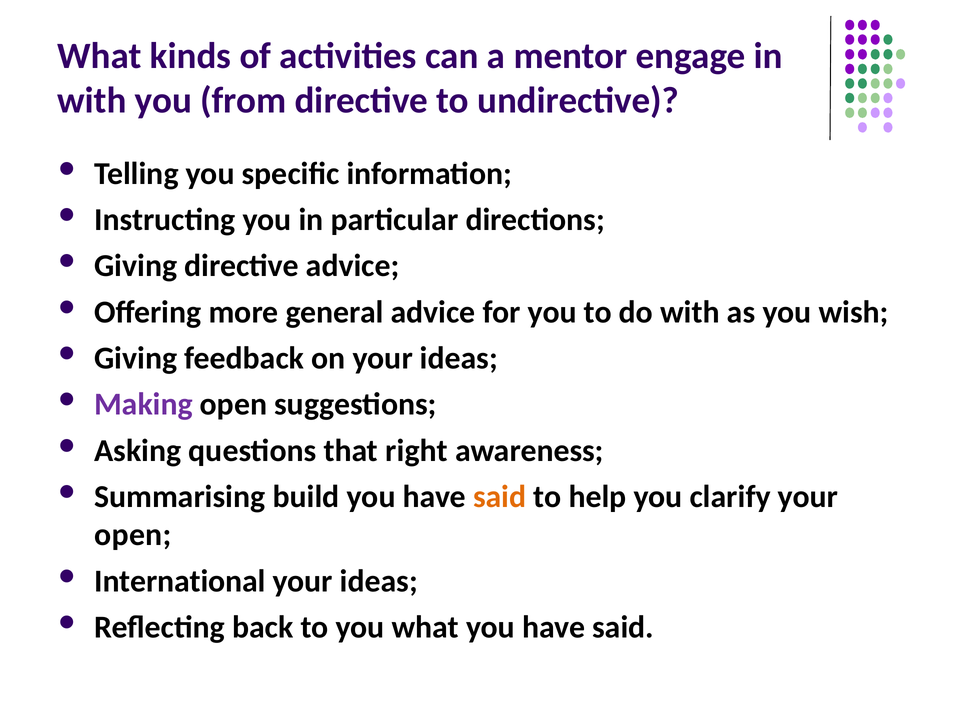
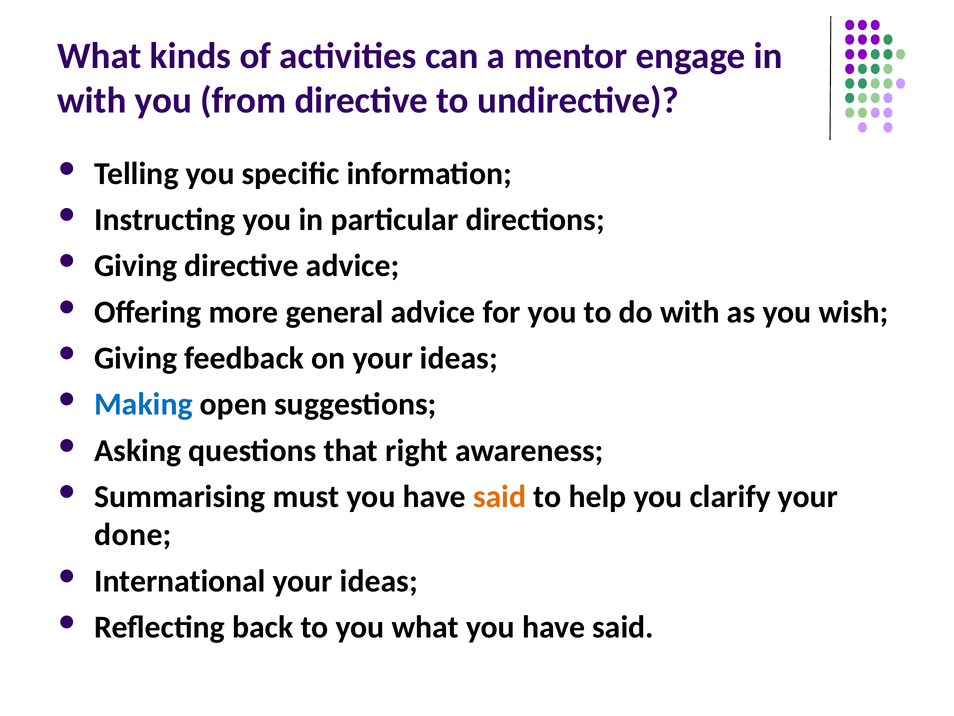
Making colour: purple -> blue (143, 404)
build: build -> must (306, 496)
open: open -> done (133, 535)
